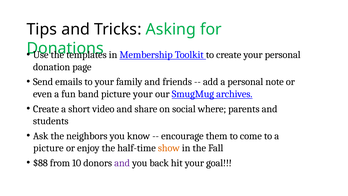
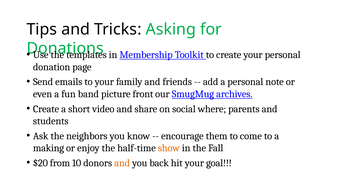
picture your: your -> front (143, 94)
picture: picture -> making (49, 148)
$88: $88 -> $20 (40, 163)
and colour: purple -> orange (122, 163)
